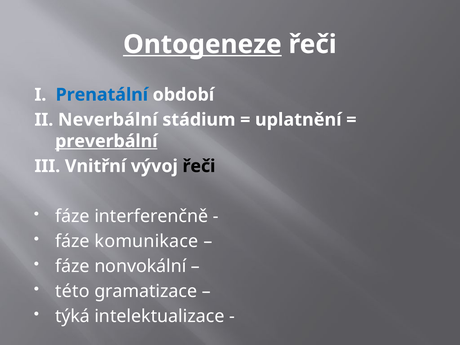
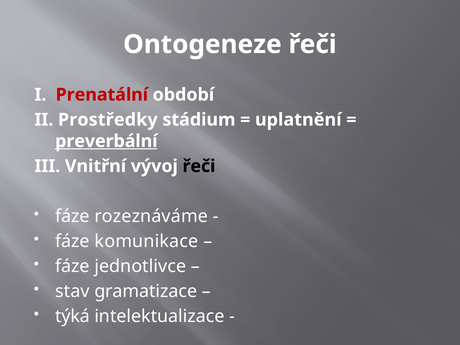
Ontogeneze underline: present -> none (202, 44)
Prenatální colour: blue -> red (102, 95)
Neverbální: Neverbální -> Prostředky (108, 120)
interferenčně: interferenčně -> rozeznáváme (151, 216)
nonvokální: nonvokální -> jednotlivce (140, 266)
této: této -> stav (72, 291)
